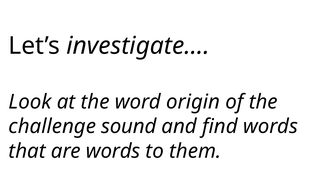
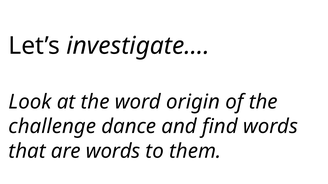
sound: sound -> dance (129, 127)
